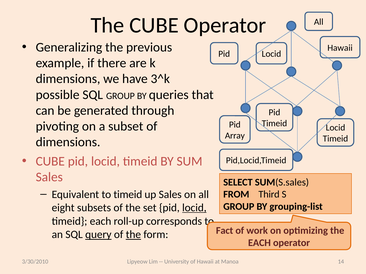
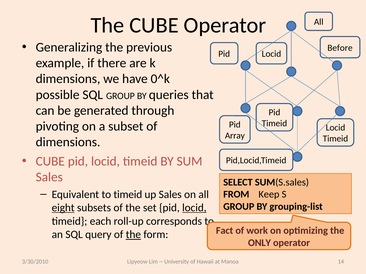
Hawaii: Hawaii -> Before (340, 48)
3^k: 3^k -> 0^k (160, 79)
Third: Third -> Keep (269, 195)
eight underline: none -> present (63, 208)
query underline: present -> none (98, 235)
EACH: EACH -> ONLY (259, 243)
